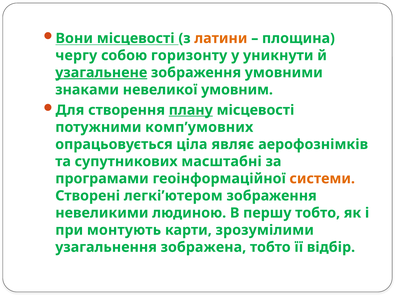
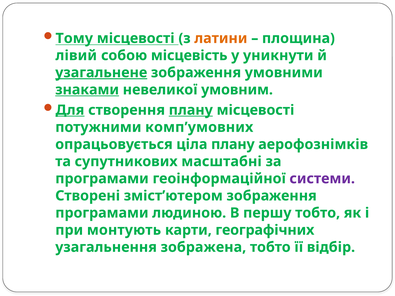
Вони: Вони -> Тому (74, 38)
чергу: чергу -> лівий (76, 55)
горизонту: горизонту -> місцевість (189, 55)
знаками underline: none -> present (87, 90)
Для underline: none -> present (70, 110)
ціла являє: являє -> плану (233, 144)
системи colour: orange -> purple (322, 179)
легкі’ютером: легкі’ютером -> зміст’ютером (173, 196)
невеликими: невеликими -> програмами (102, 213)
зрозумілими: зрозумілими -> географічних (265, 230)
